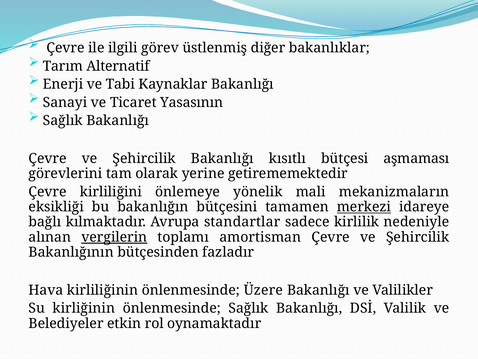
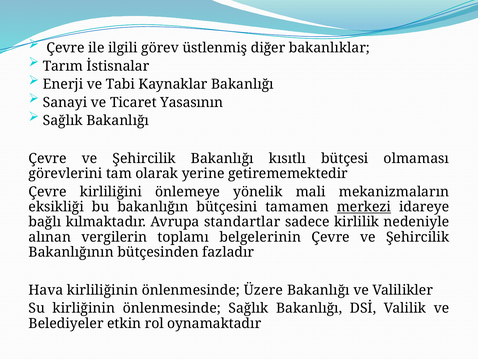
Alternatif: Alternatif -> İstisnalar (118, 66)
aşmaması: aşmaması -> olmaması (416, 158)
vergilerin underline: present -> none (114, 237)
amortisman: amortisman -> belgelerinin (260, 237)
